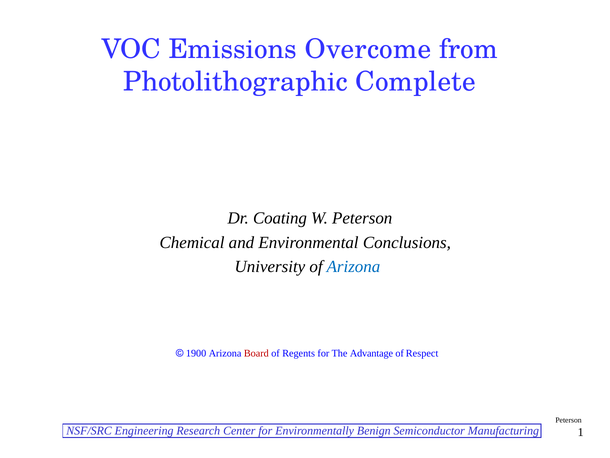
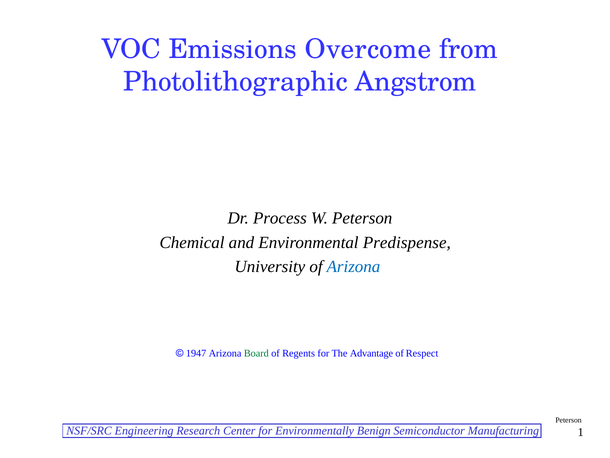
Complete: Complete -> Angstrom (416, 82)
Coating: Coating -> Process (280, 218)
Conclusions: Conclusions -> Predispense (407, 243)
1900: 1900 -> 1947 (196, 353)
Board colour: red -> green (256, 353)
